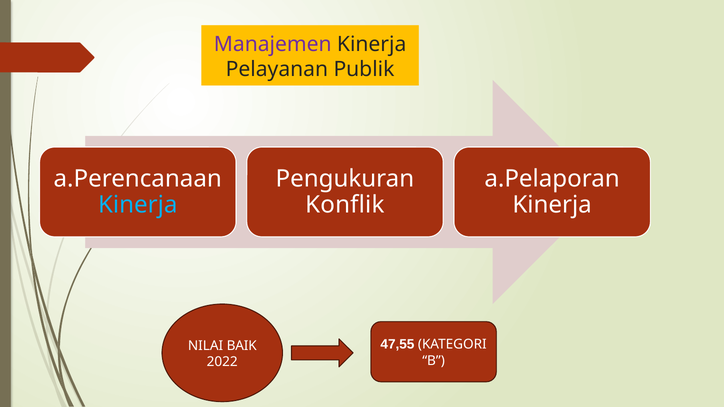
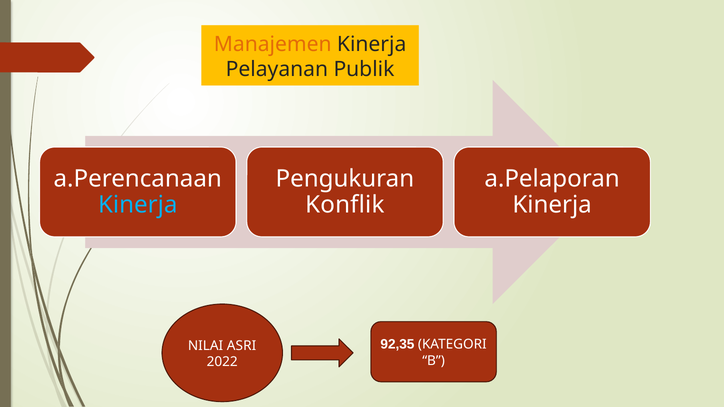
Manajemen colour: purple -> orange (273, 44)
47,55: 47,55 -> 92,35 (397, 345)
BAIK: BAIK -> ASRI (242, 346)
